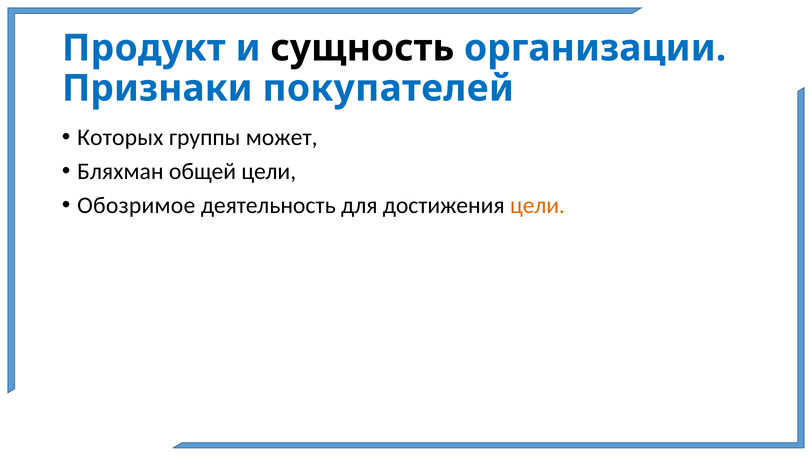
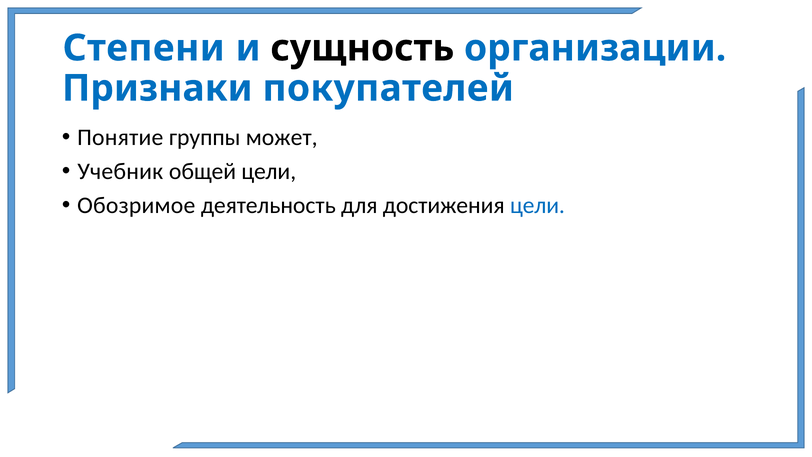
Продукт: Продукт -> Степени (144, 48)
Которых: Которых -> Понятие (120, 137)
Бляхман: Бляхман -> Учебник (120, 171)
цели colour: orange -> blue (537, 205)
